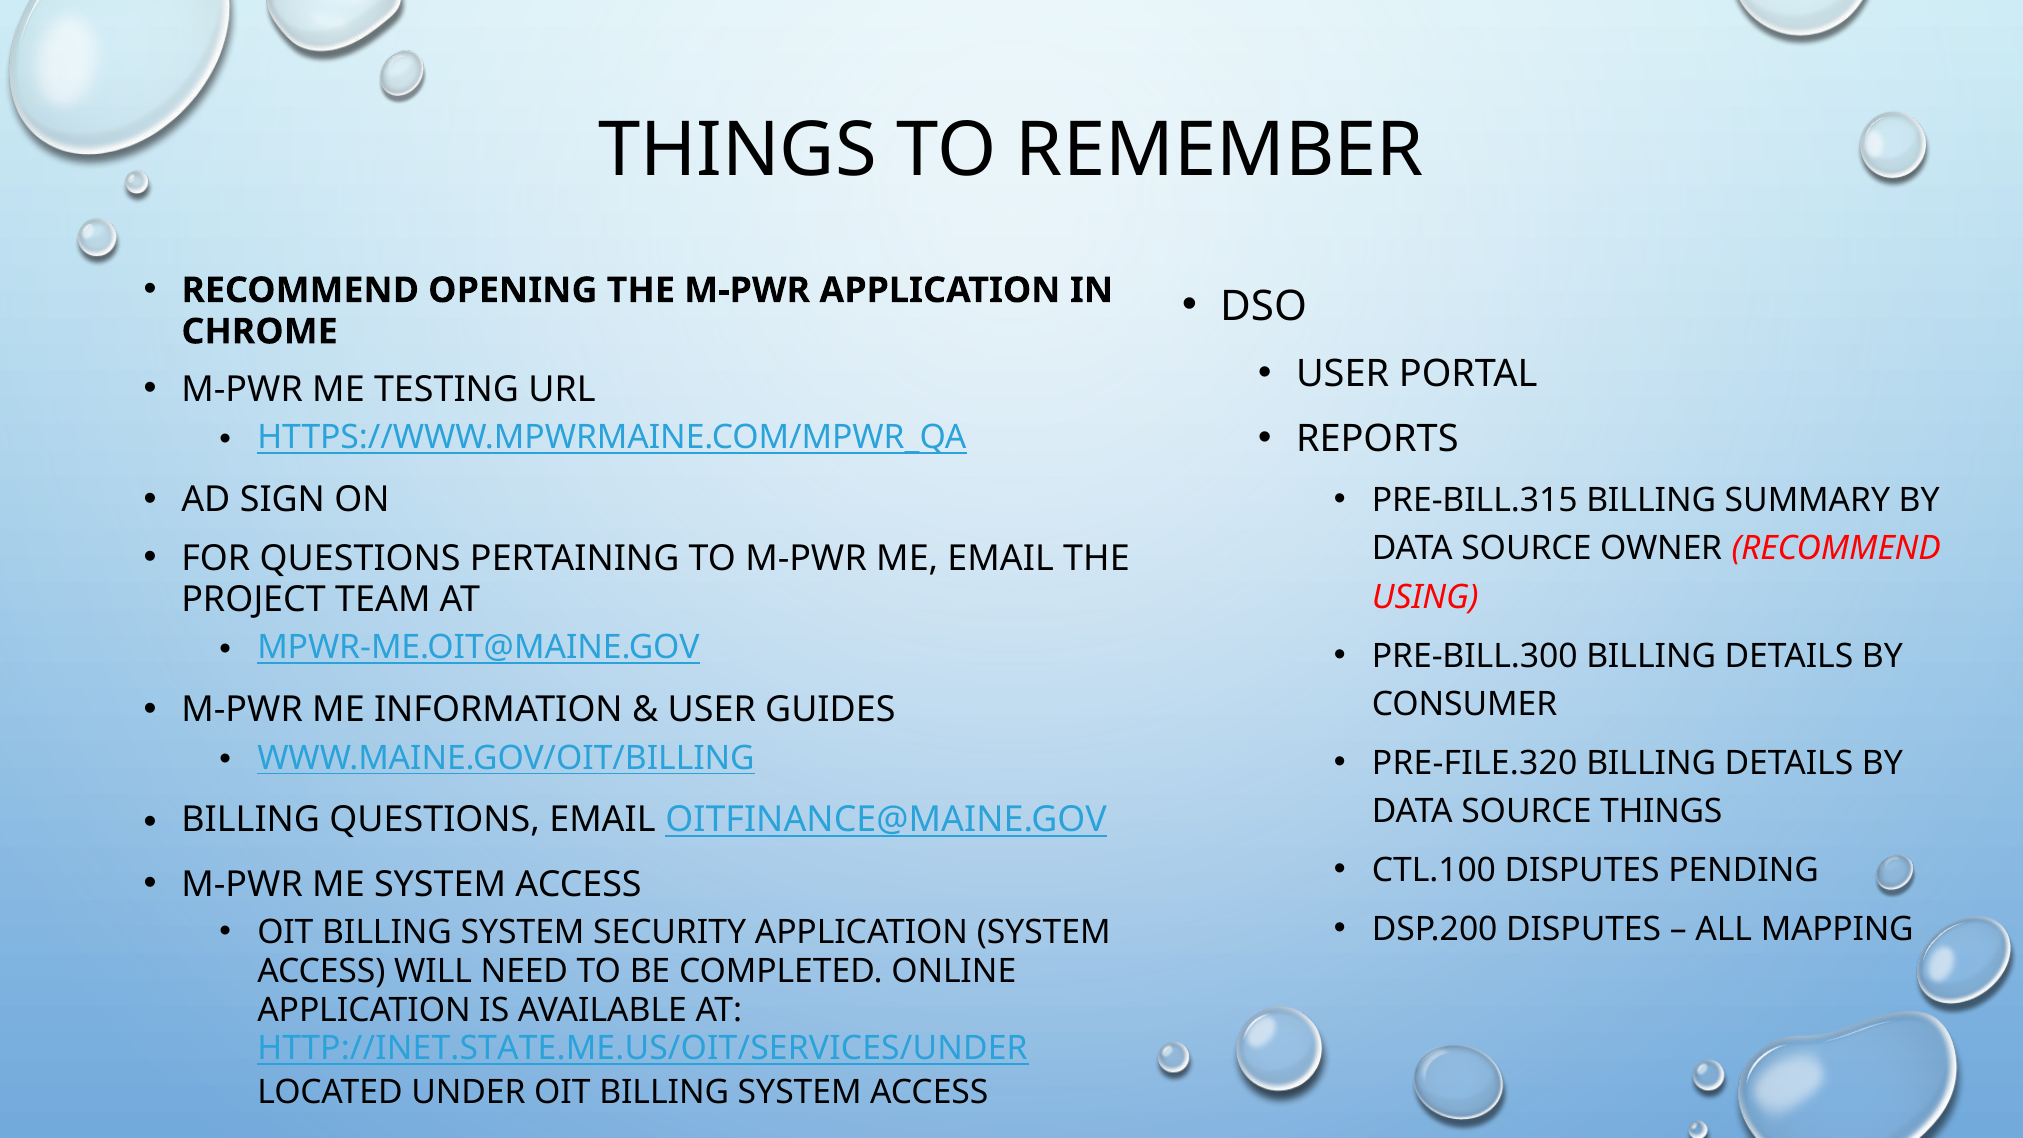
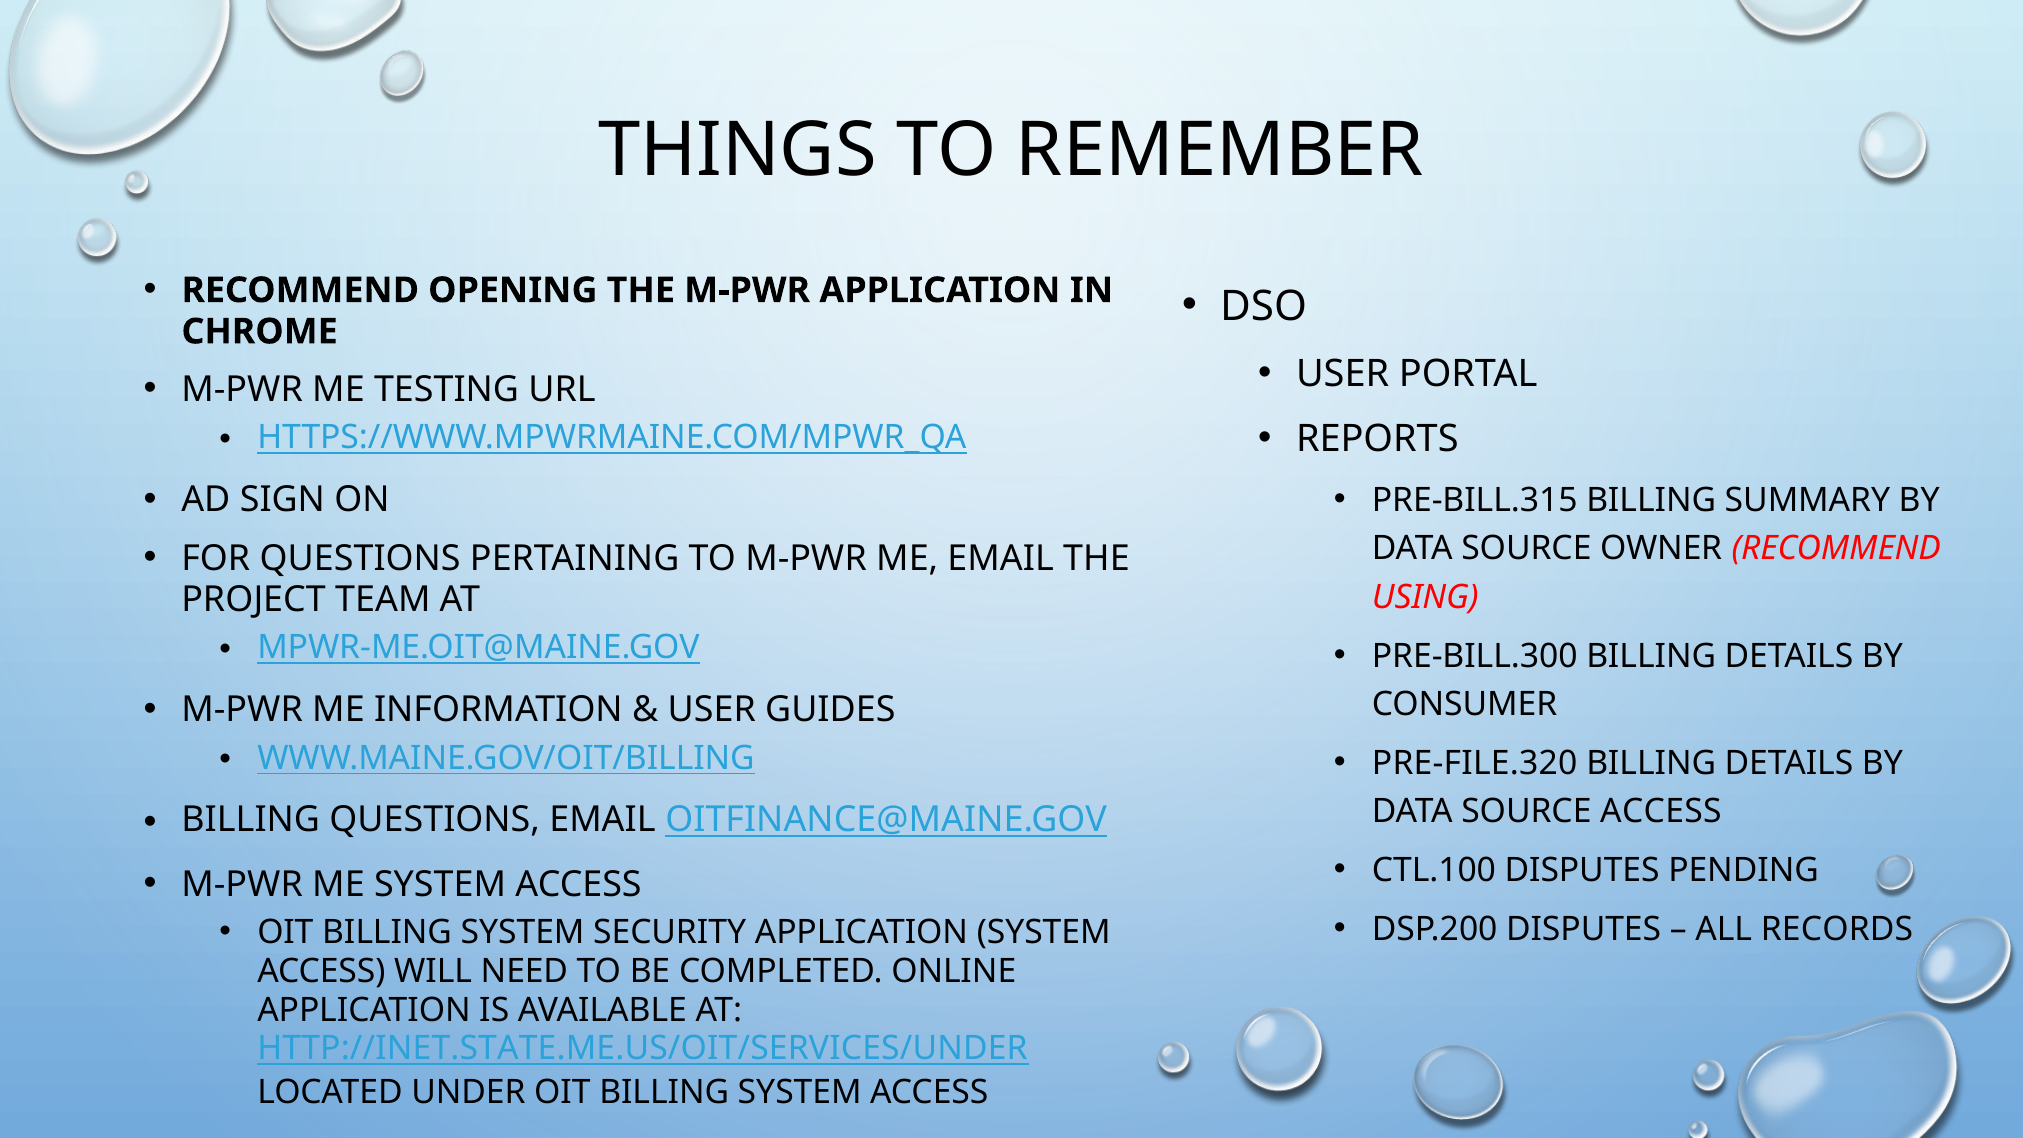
SOURCE THINGS: THINGS -> ACCESS (1661, 812)
MAPPING: MAPPING -> RECORDS (1837, 930)
